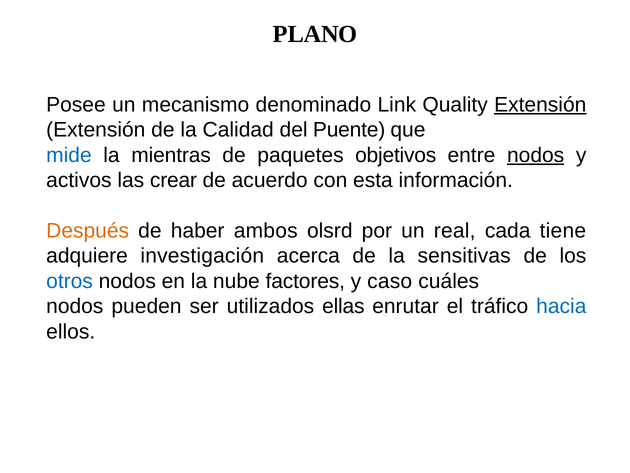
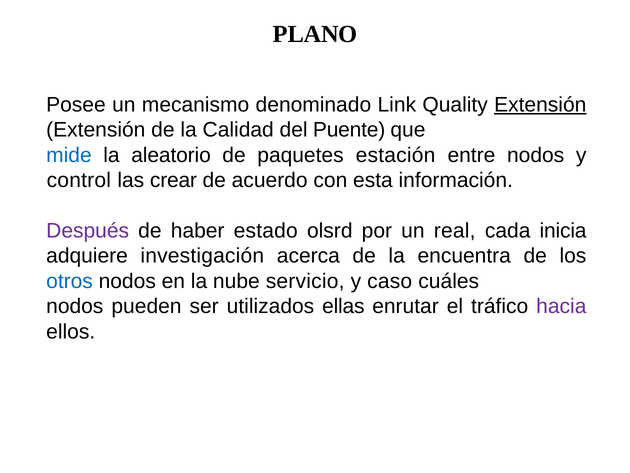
mientras: mientras -> aleatorio (171, 155)
objetivos: objetivos -> estación (396, 155)
nodos underline: present -> none (536, 155)
activos: activos -> control (79, 180)
Después colour: orange -> purple (88, 231)
ambos: ambos -> estado (266, 231)
tiene: tiene -> inicia (563, 231)
sensitivas: sensitivas -> encuentra (464, 256)
factores: factores -> servicio (305, 281)
hacia colour: blue -> purple (561, 306)
